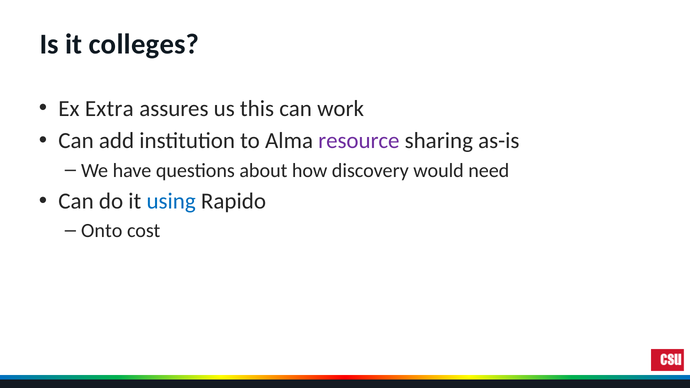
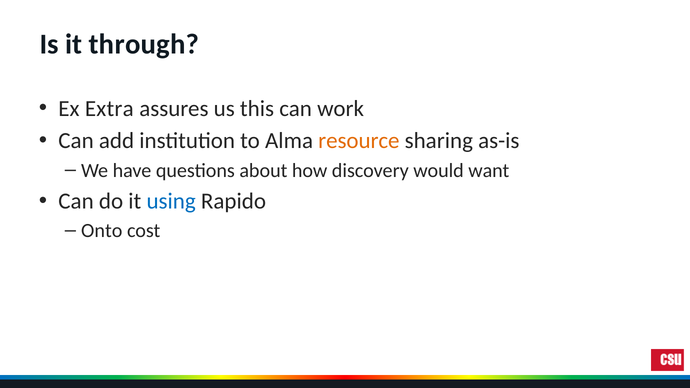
colleges: colleges -> through (144, 44)
resource colour: purple -> orange (359, 141)
need: need -> want (489, 170)
